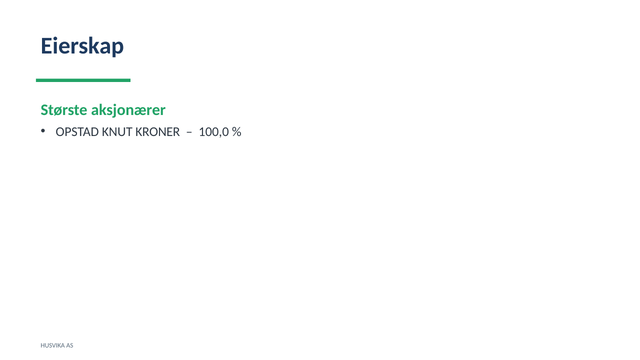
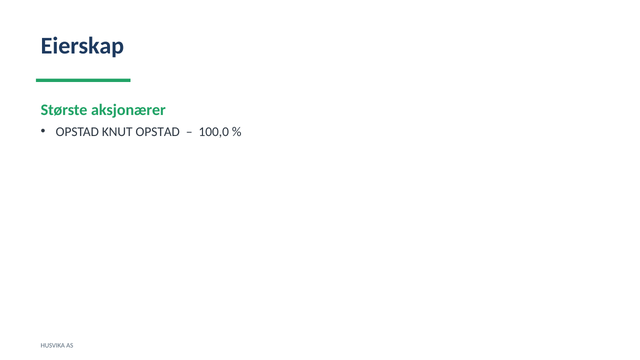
KNUT KRONER: KRONER -> OPSTAD (158, 132)
